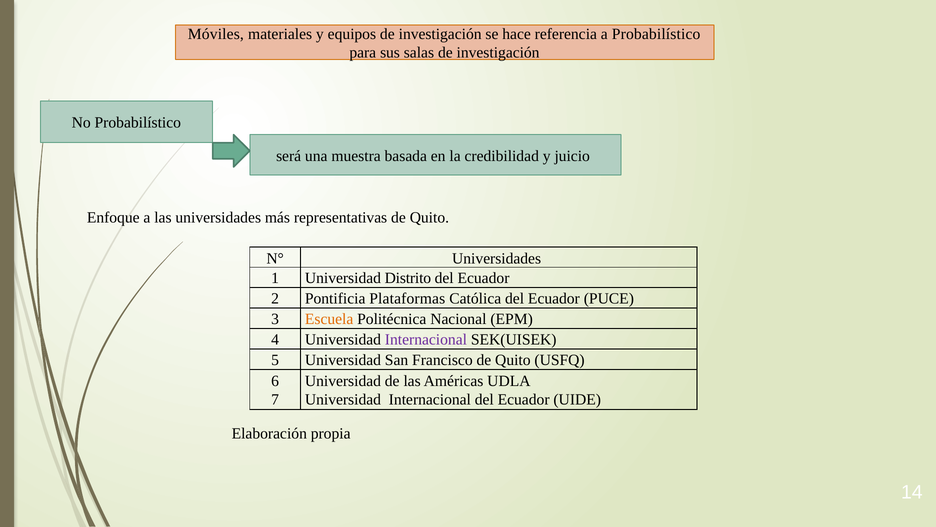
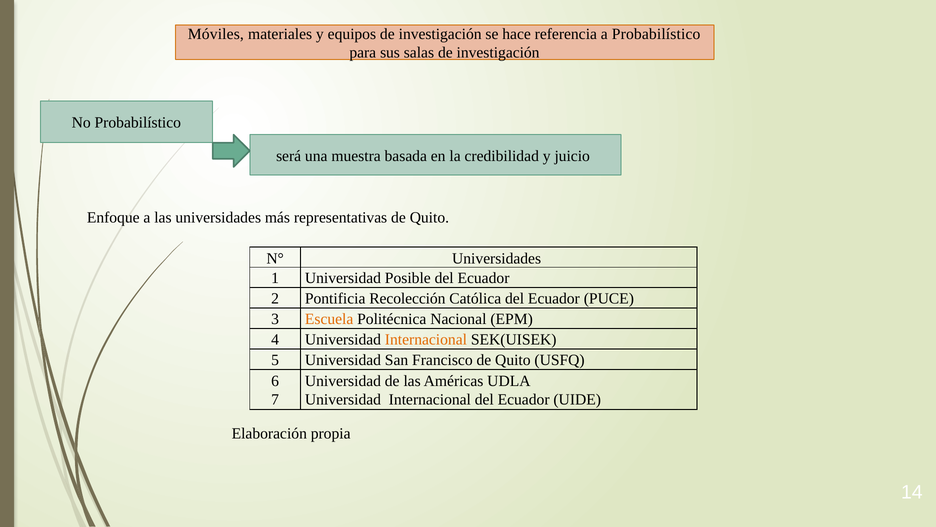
Distrito: Distrito -> Posible (408, 278)
Plataformas: Plataformas -> Recolección (407, 298)
Internacional colour: purple -> orange (426, 339)
